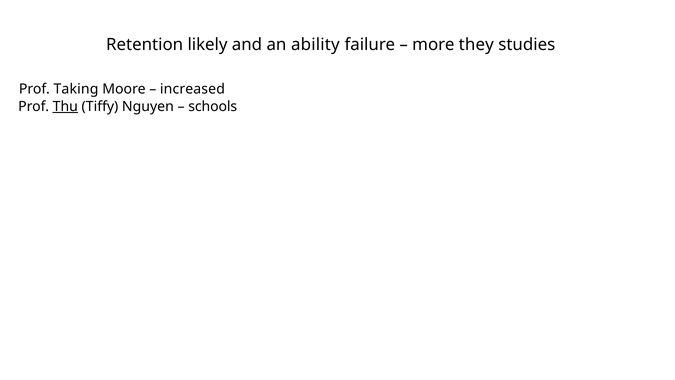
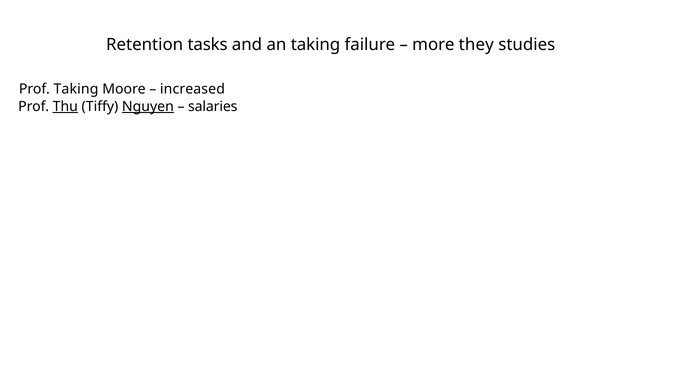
likely: likely -> tasks (208, 45)
an ability: ability -> taking (316, 45)
Nguyen underline: none -> present (148, 106)
schools: schools -> salaries (213, 106)
